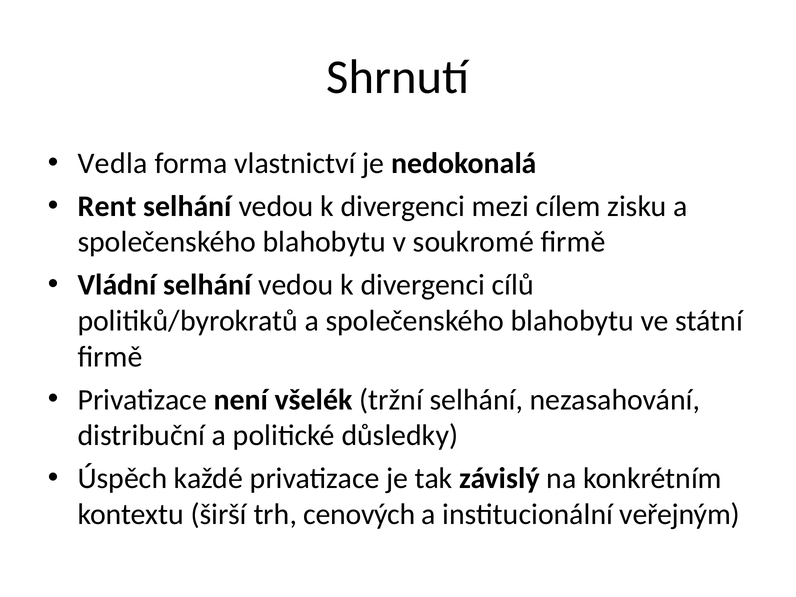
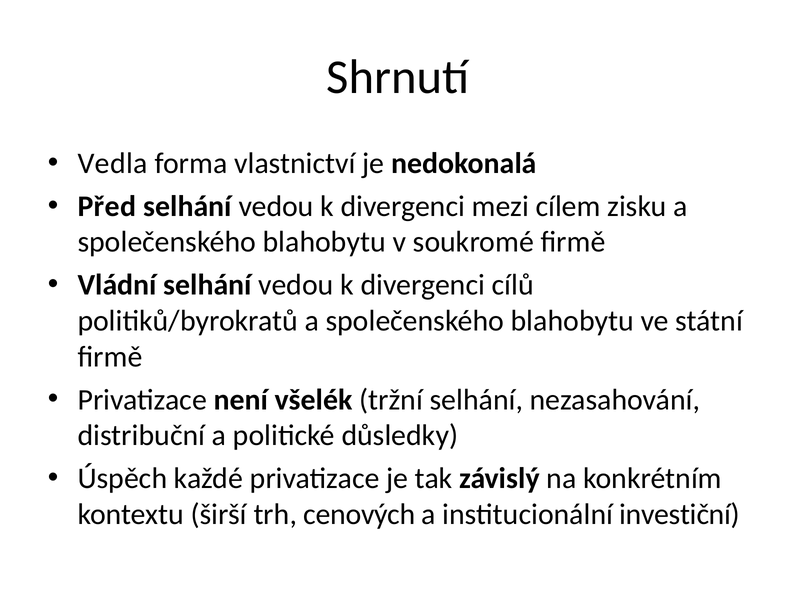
Rent: Rent -> Před (107, 206)
veřejným: veřejným -> investiční (680, 514)
